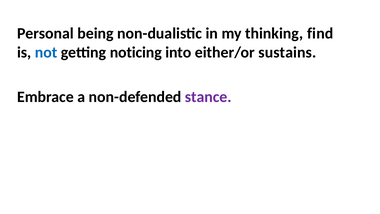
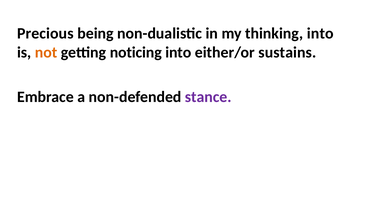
Personal: Personal -> Precious (45, 33)
thinking find: find -> into (320, 33)
not colour: blue -> orange (46, 52)
